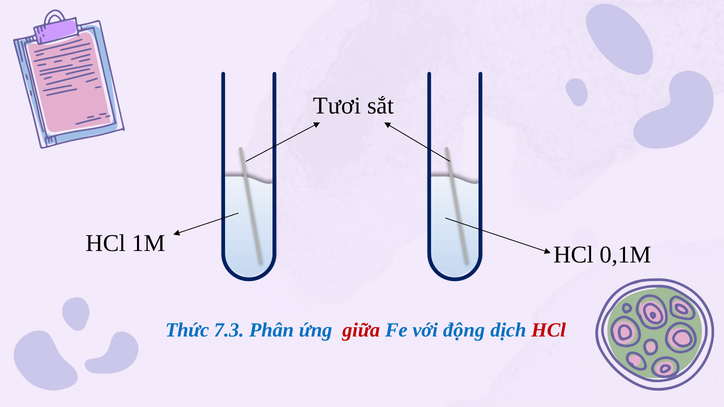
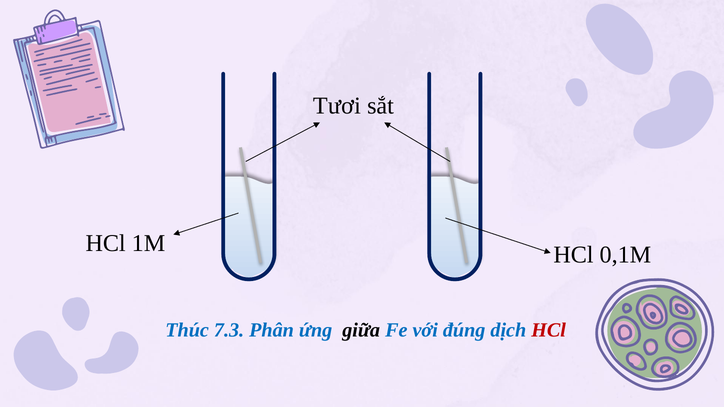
Thức: Thức -> Thúc (187, 330)
giữa colour: red -> black (361, 330)
động: động -> đúng (464, 330)
